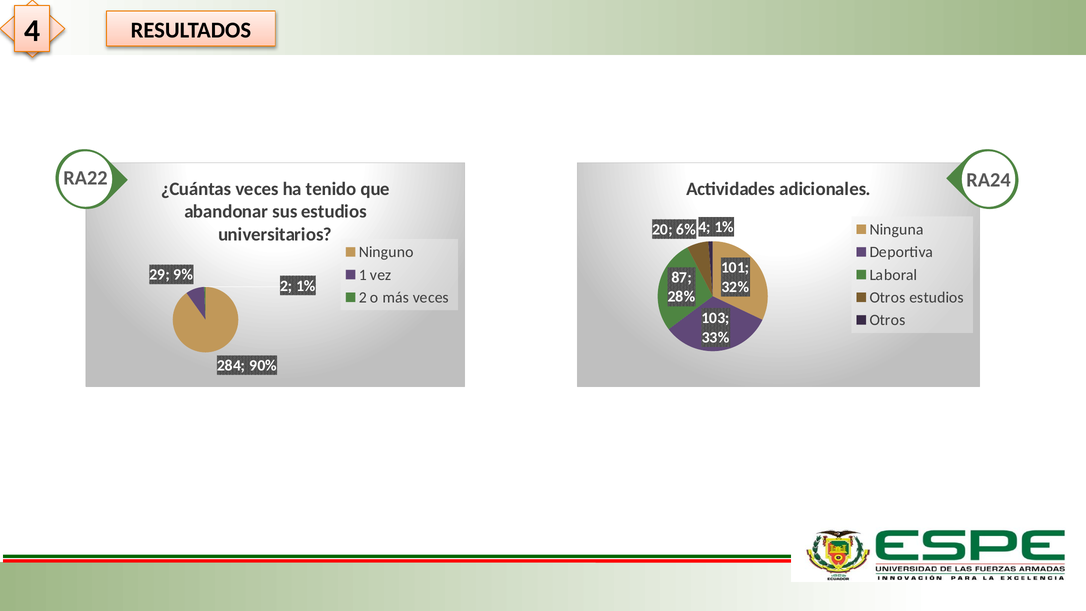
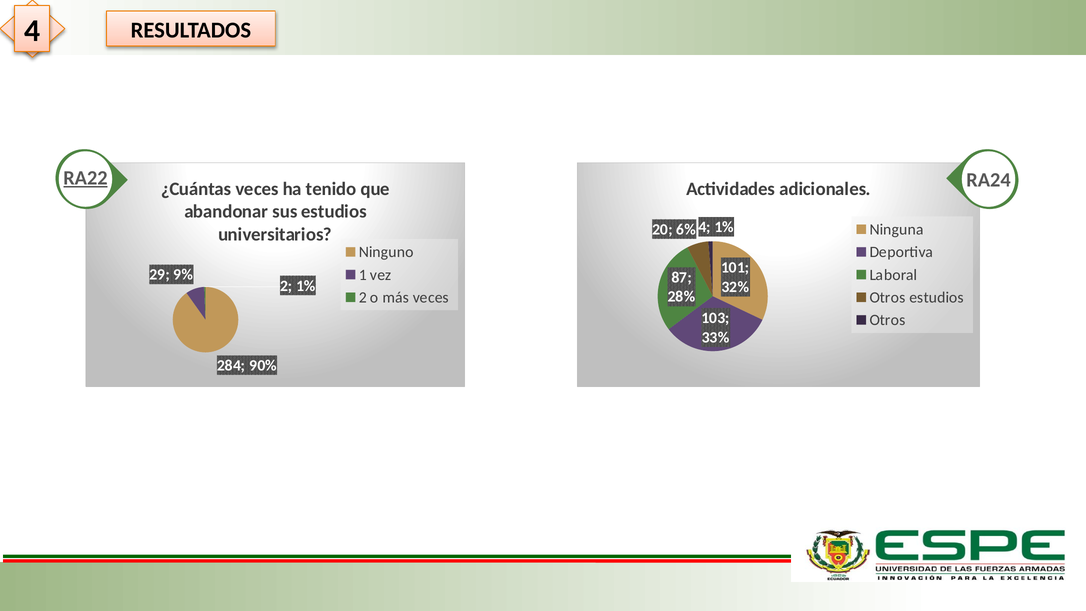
RA22 underline: none -> present (85, 178)
